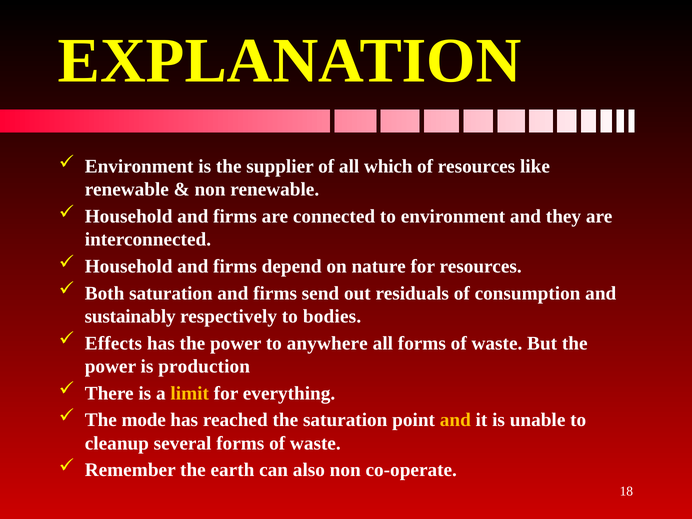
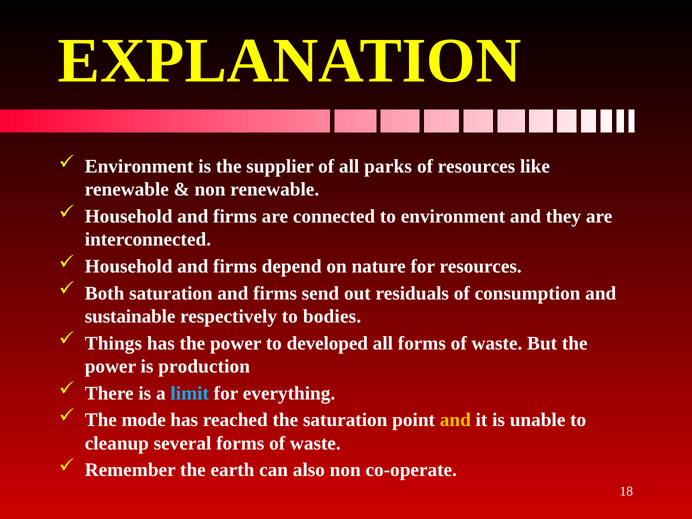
which: which -> parks (388, 166)
sustainably: sustainably -> sustainable (130, 316)
Effects: Effects -> Things (113, 343)
anywhere: anywhere -> developed (327, 343)
limit colour: yellow -> light blue (190, 393)
